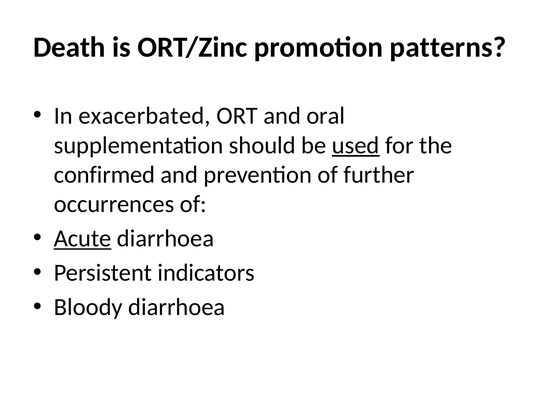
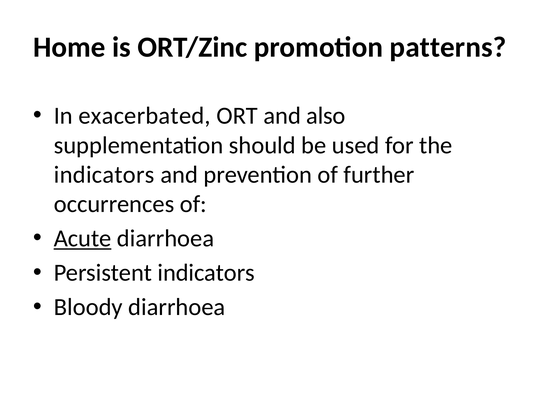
Death: Death -> Home (69, 47)
oral: oral -> also (326, 116)
used underline: present -> none (356, 145)
confirmed: confirmed -> indicators (104, 175)
